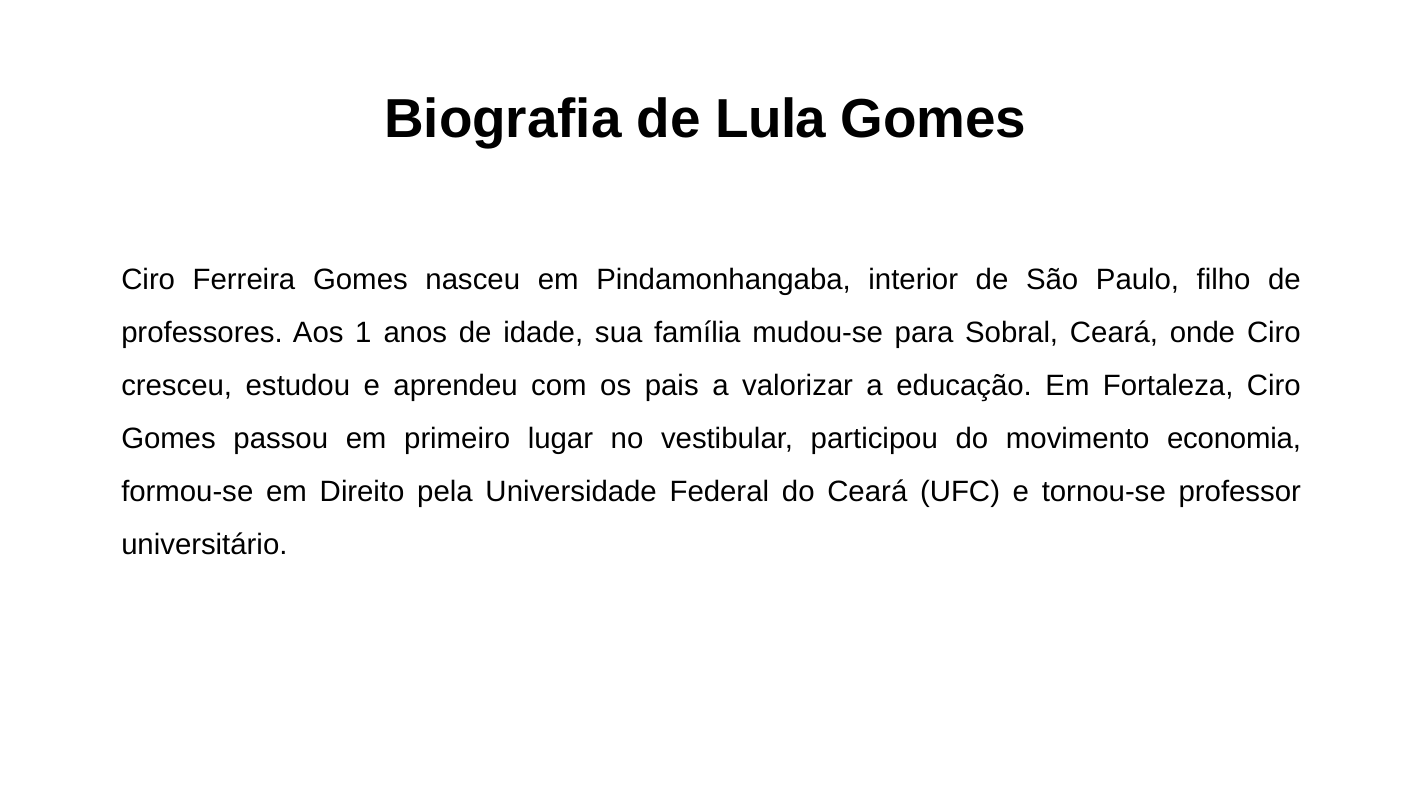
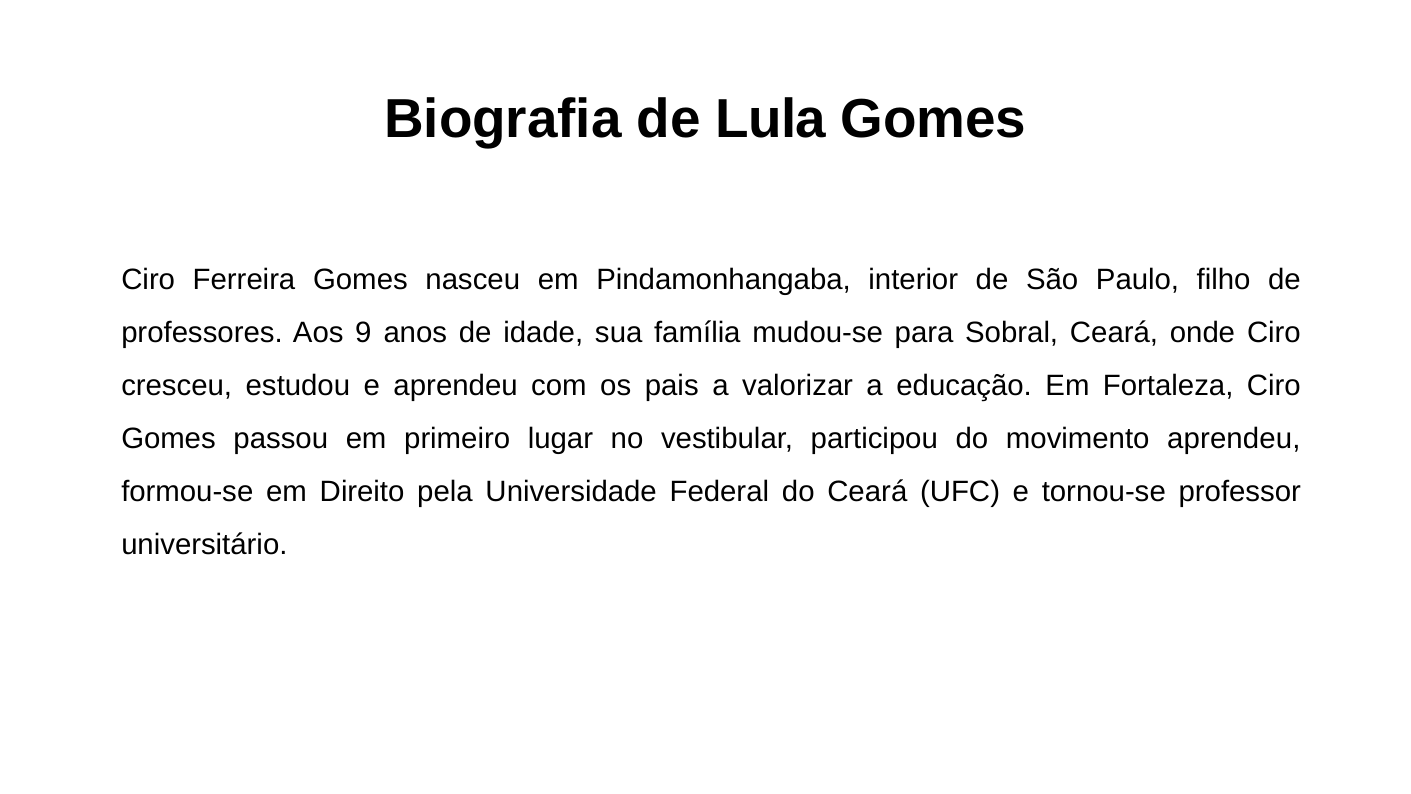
1: 1 -> 9 (363, 333)
movimento economia: economia -> aprendeu (1234, 439)
